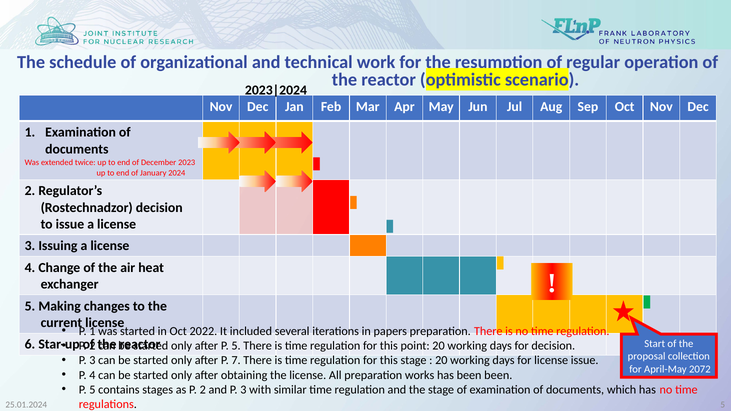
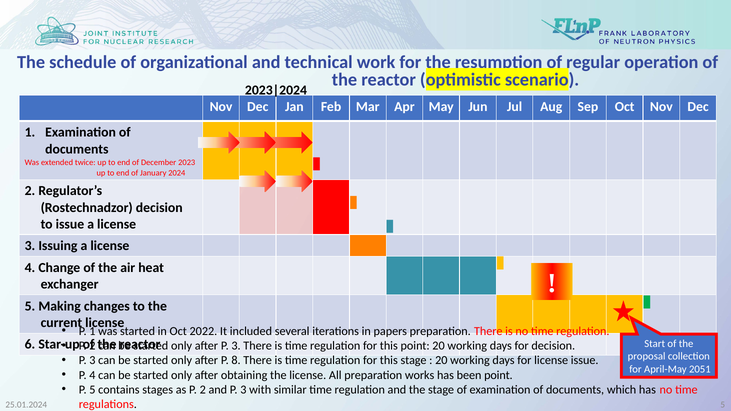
after P 5: 5 -> 3 (236, 346)
7: 7 -> 8 (236, 361)
2072: 2072 -> 2051 (700, 369)
been been: been -> point (498, 375)
